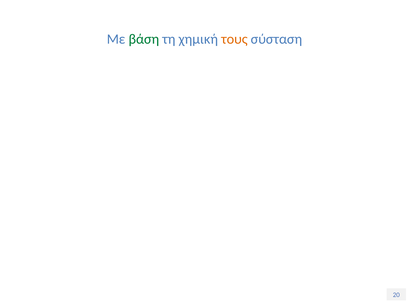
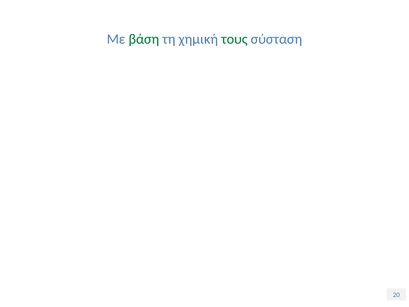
τους colour: orange -> green (234, 39)
